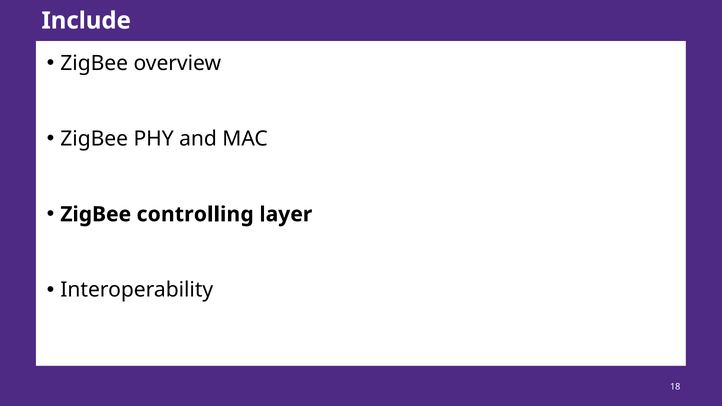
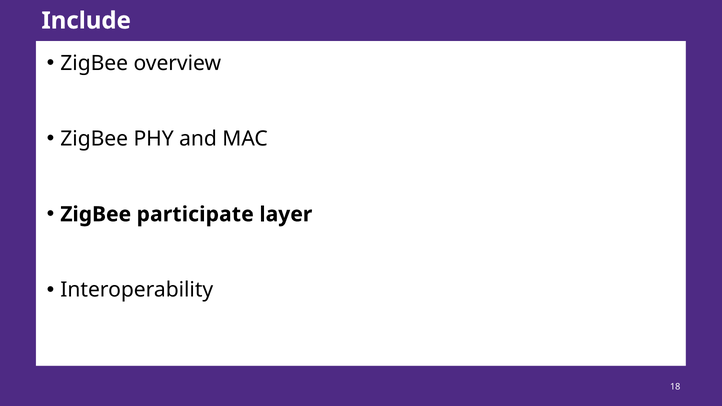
controlling: controlling -> participate (195, 214)
